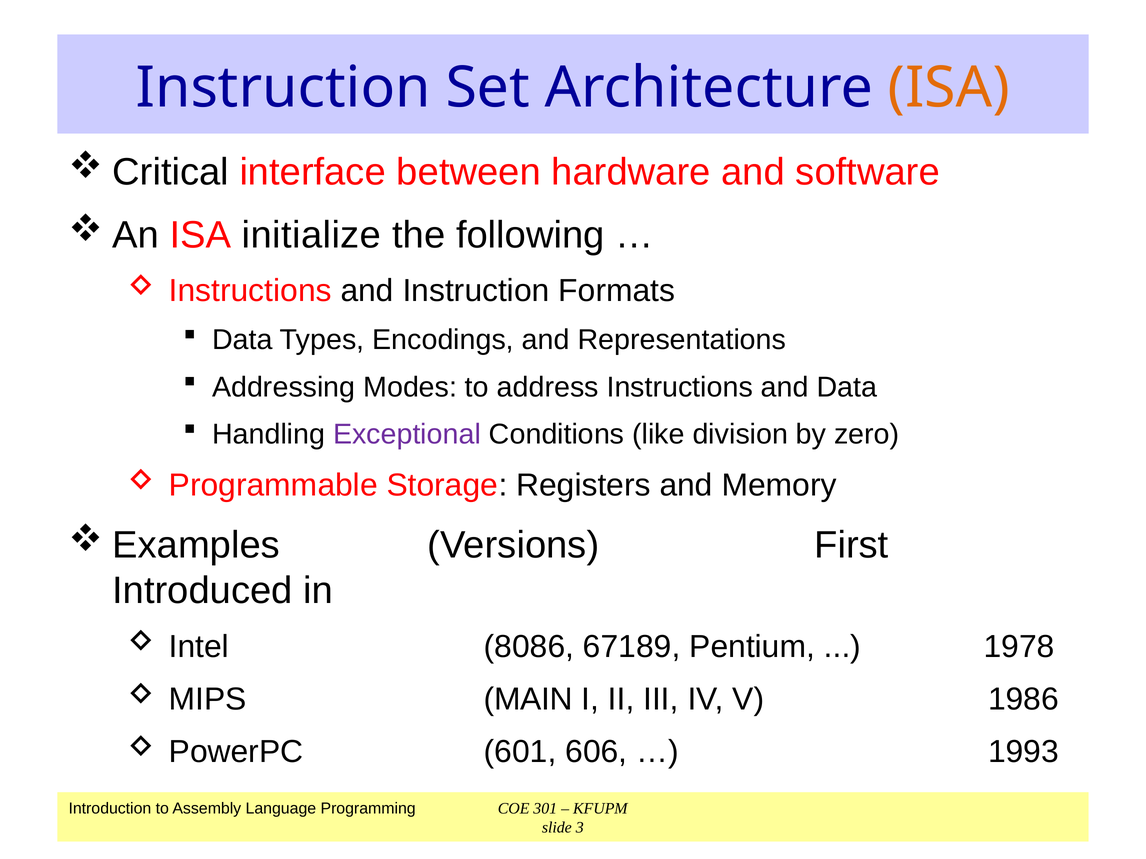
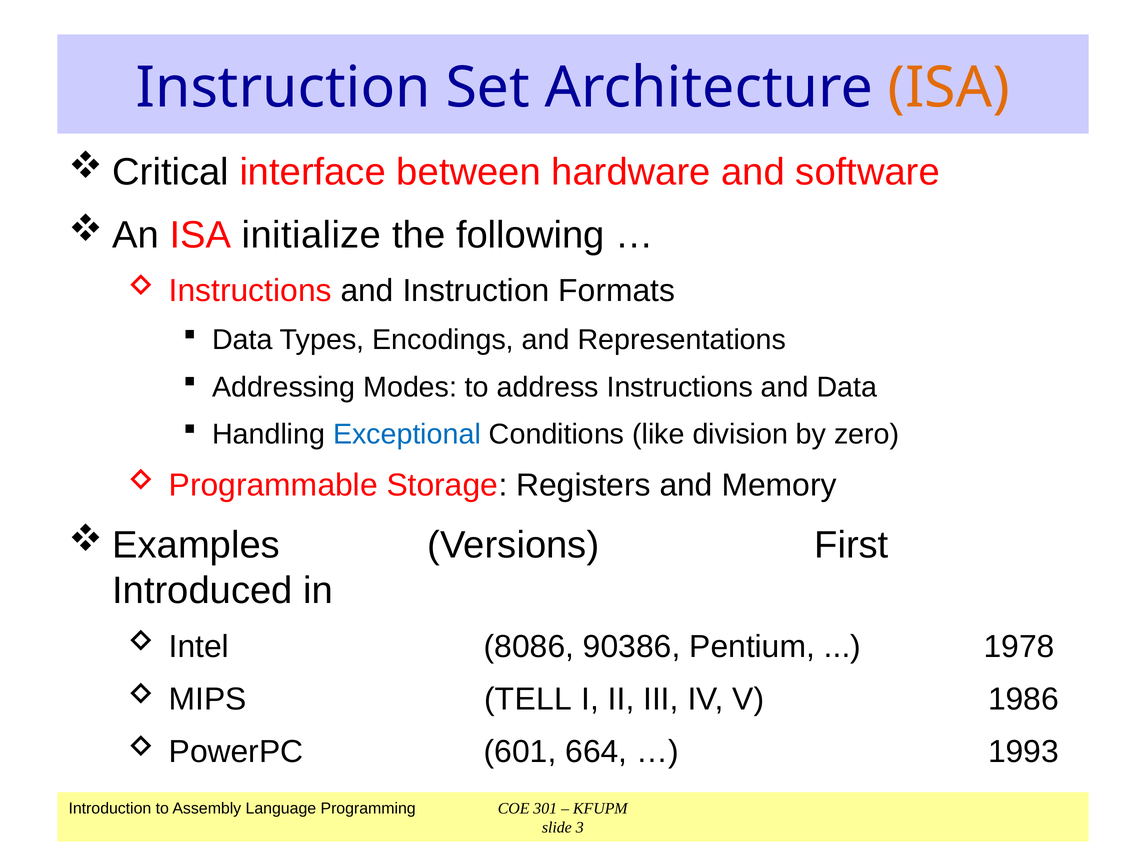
Exceptional colour: purple -> blue (407, 435)
67189: 67189 -> 90386 (632, 647)
MAIN: MAIN -> TELL (528, 700)
606: 606 -> 664 (596, 752)
